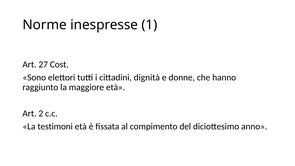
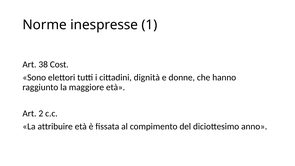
27: 27 -> 38 (43, 64)
testimoni: testimoni -> attribuire (55, 126)
